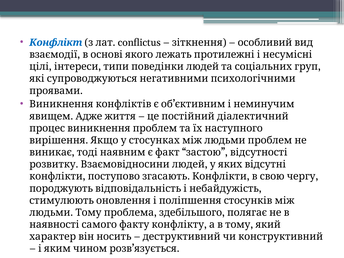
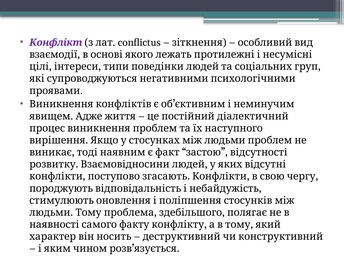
Конфлікт colour: blue -> purple (56, 43)
